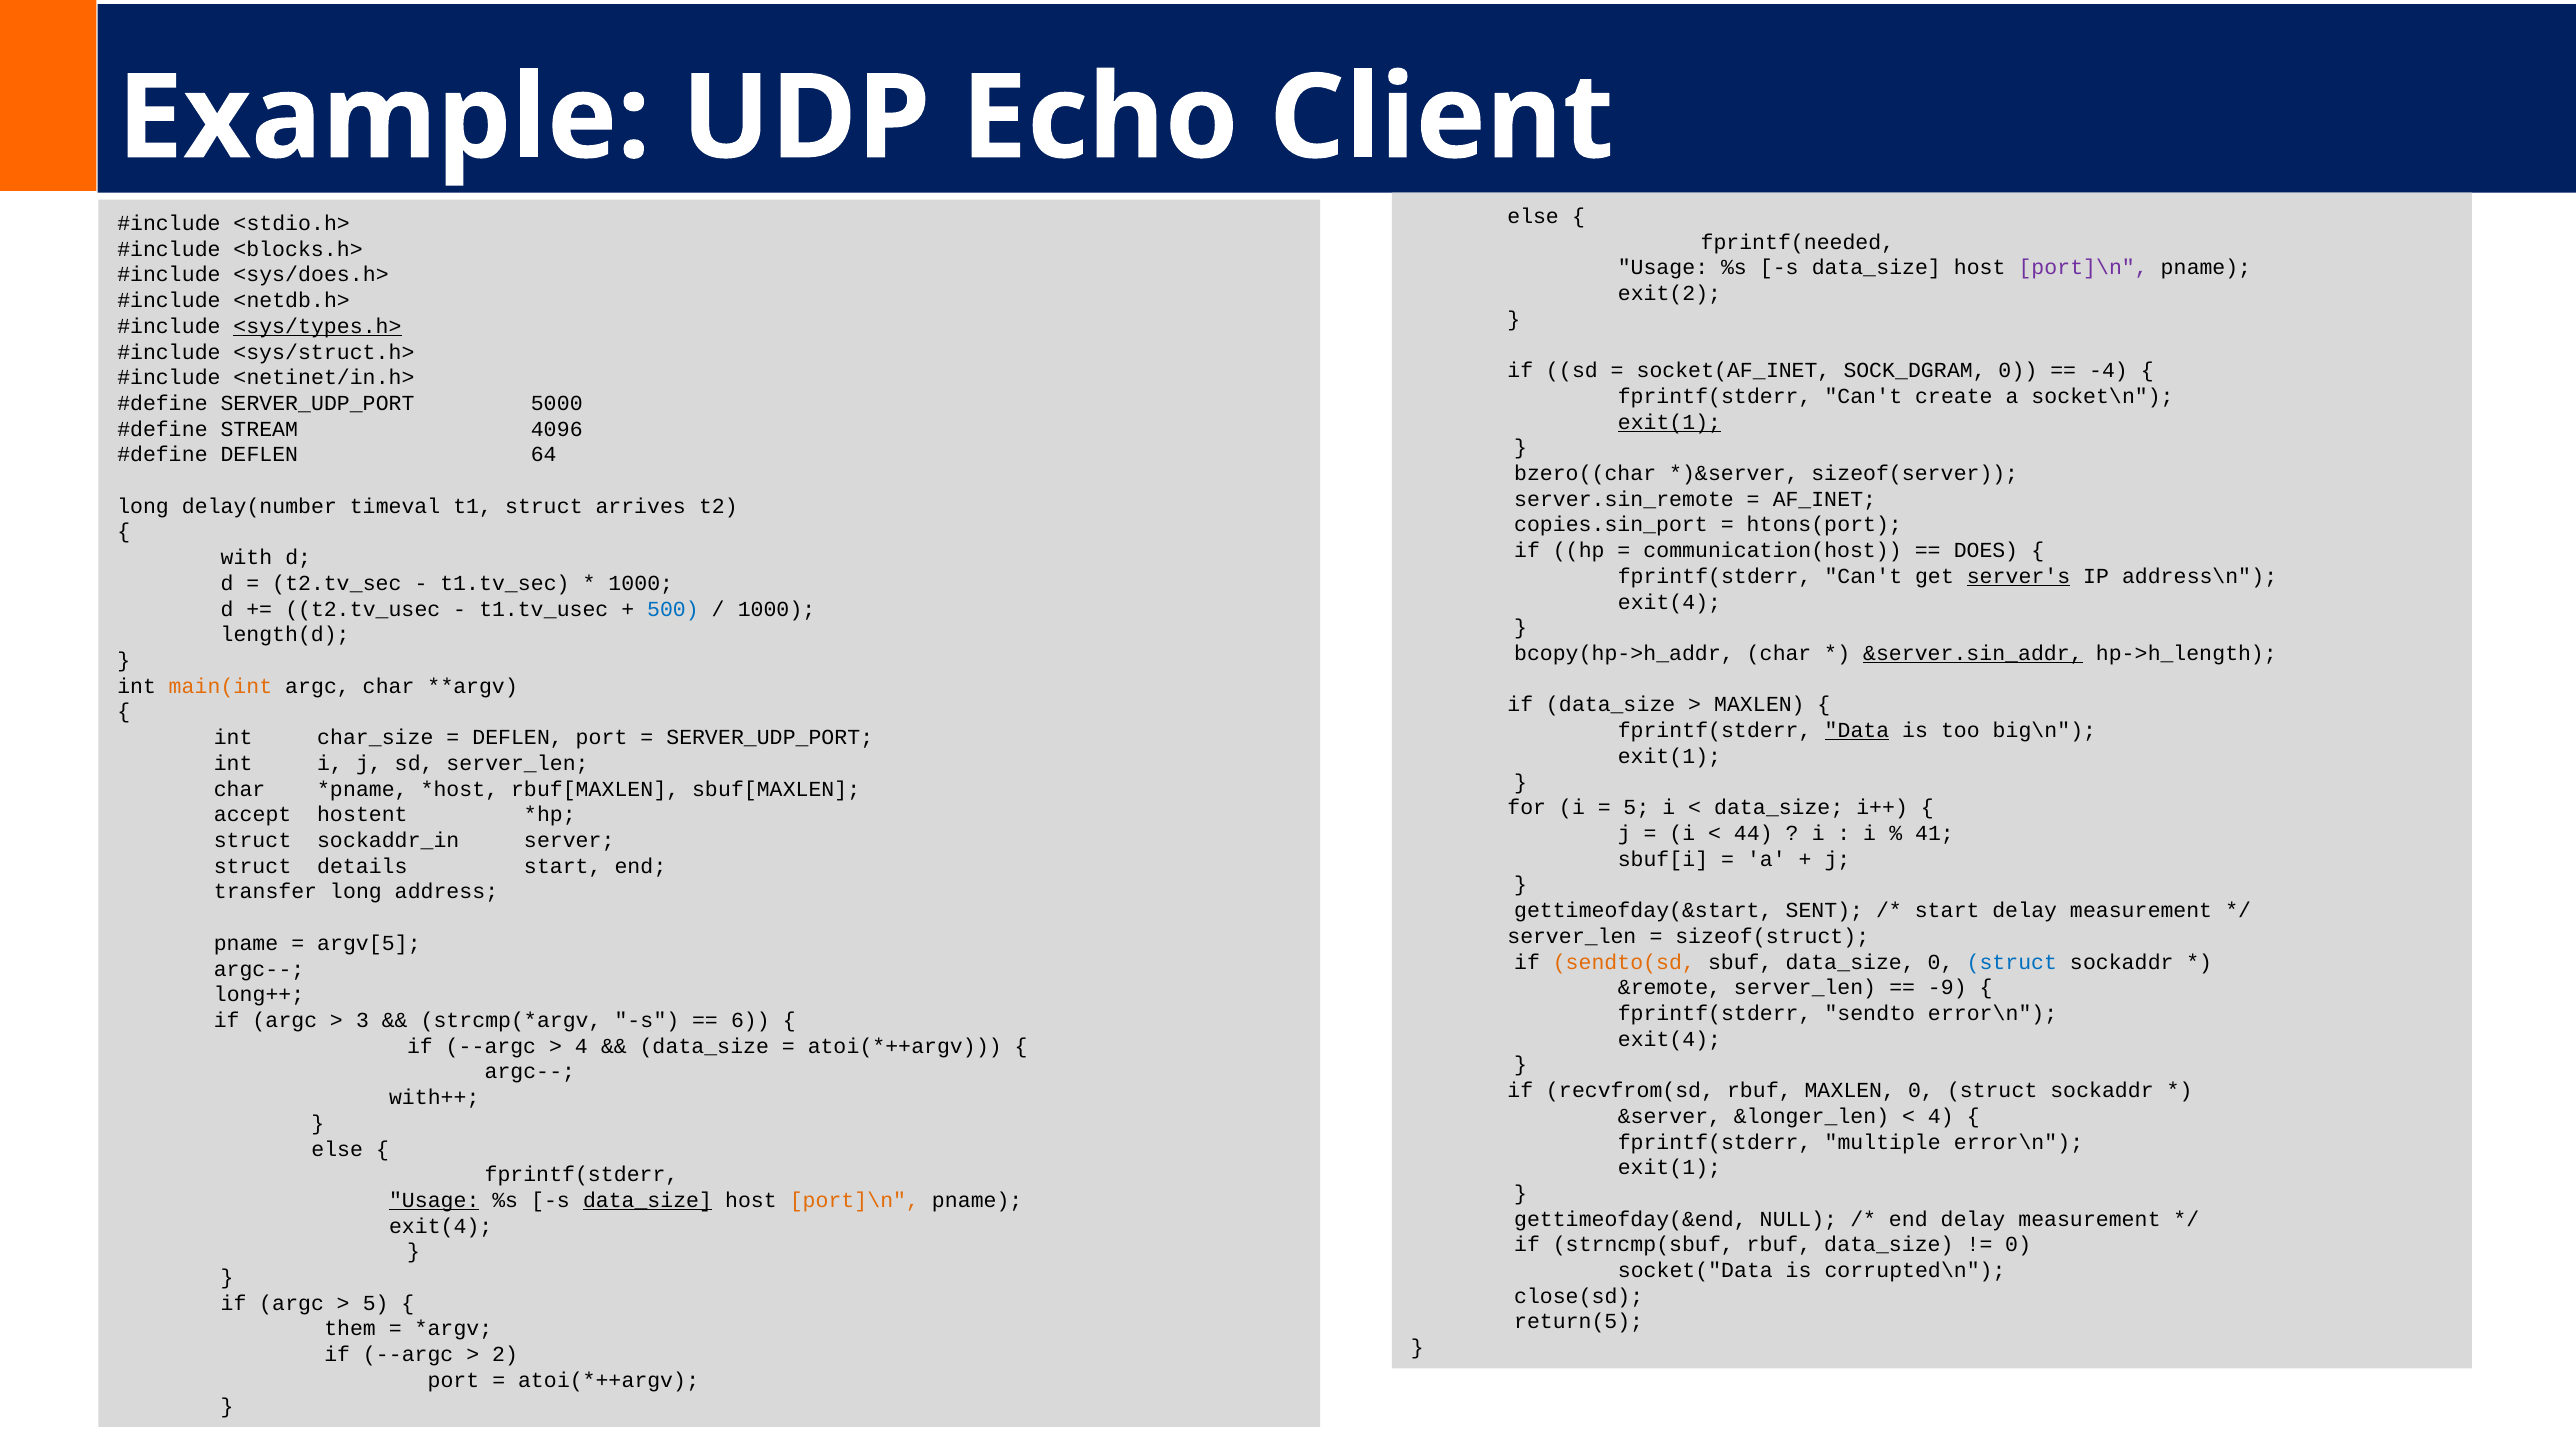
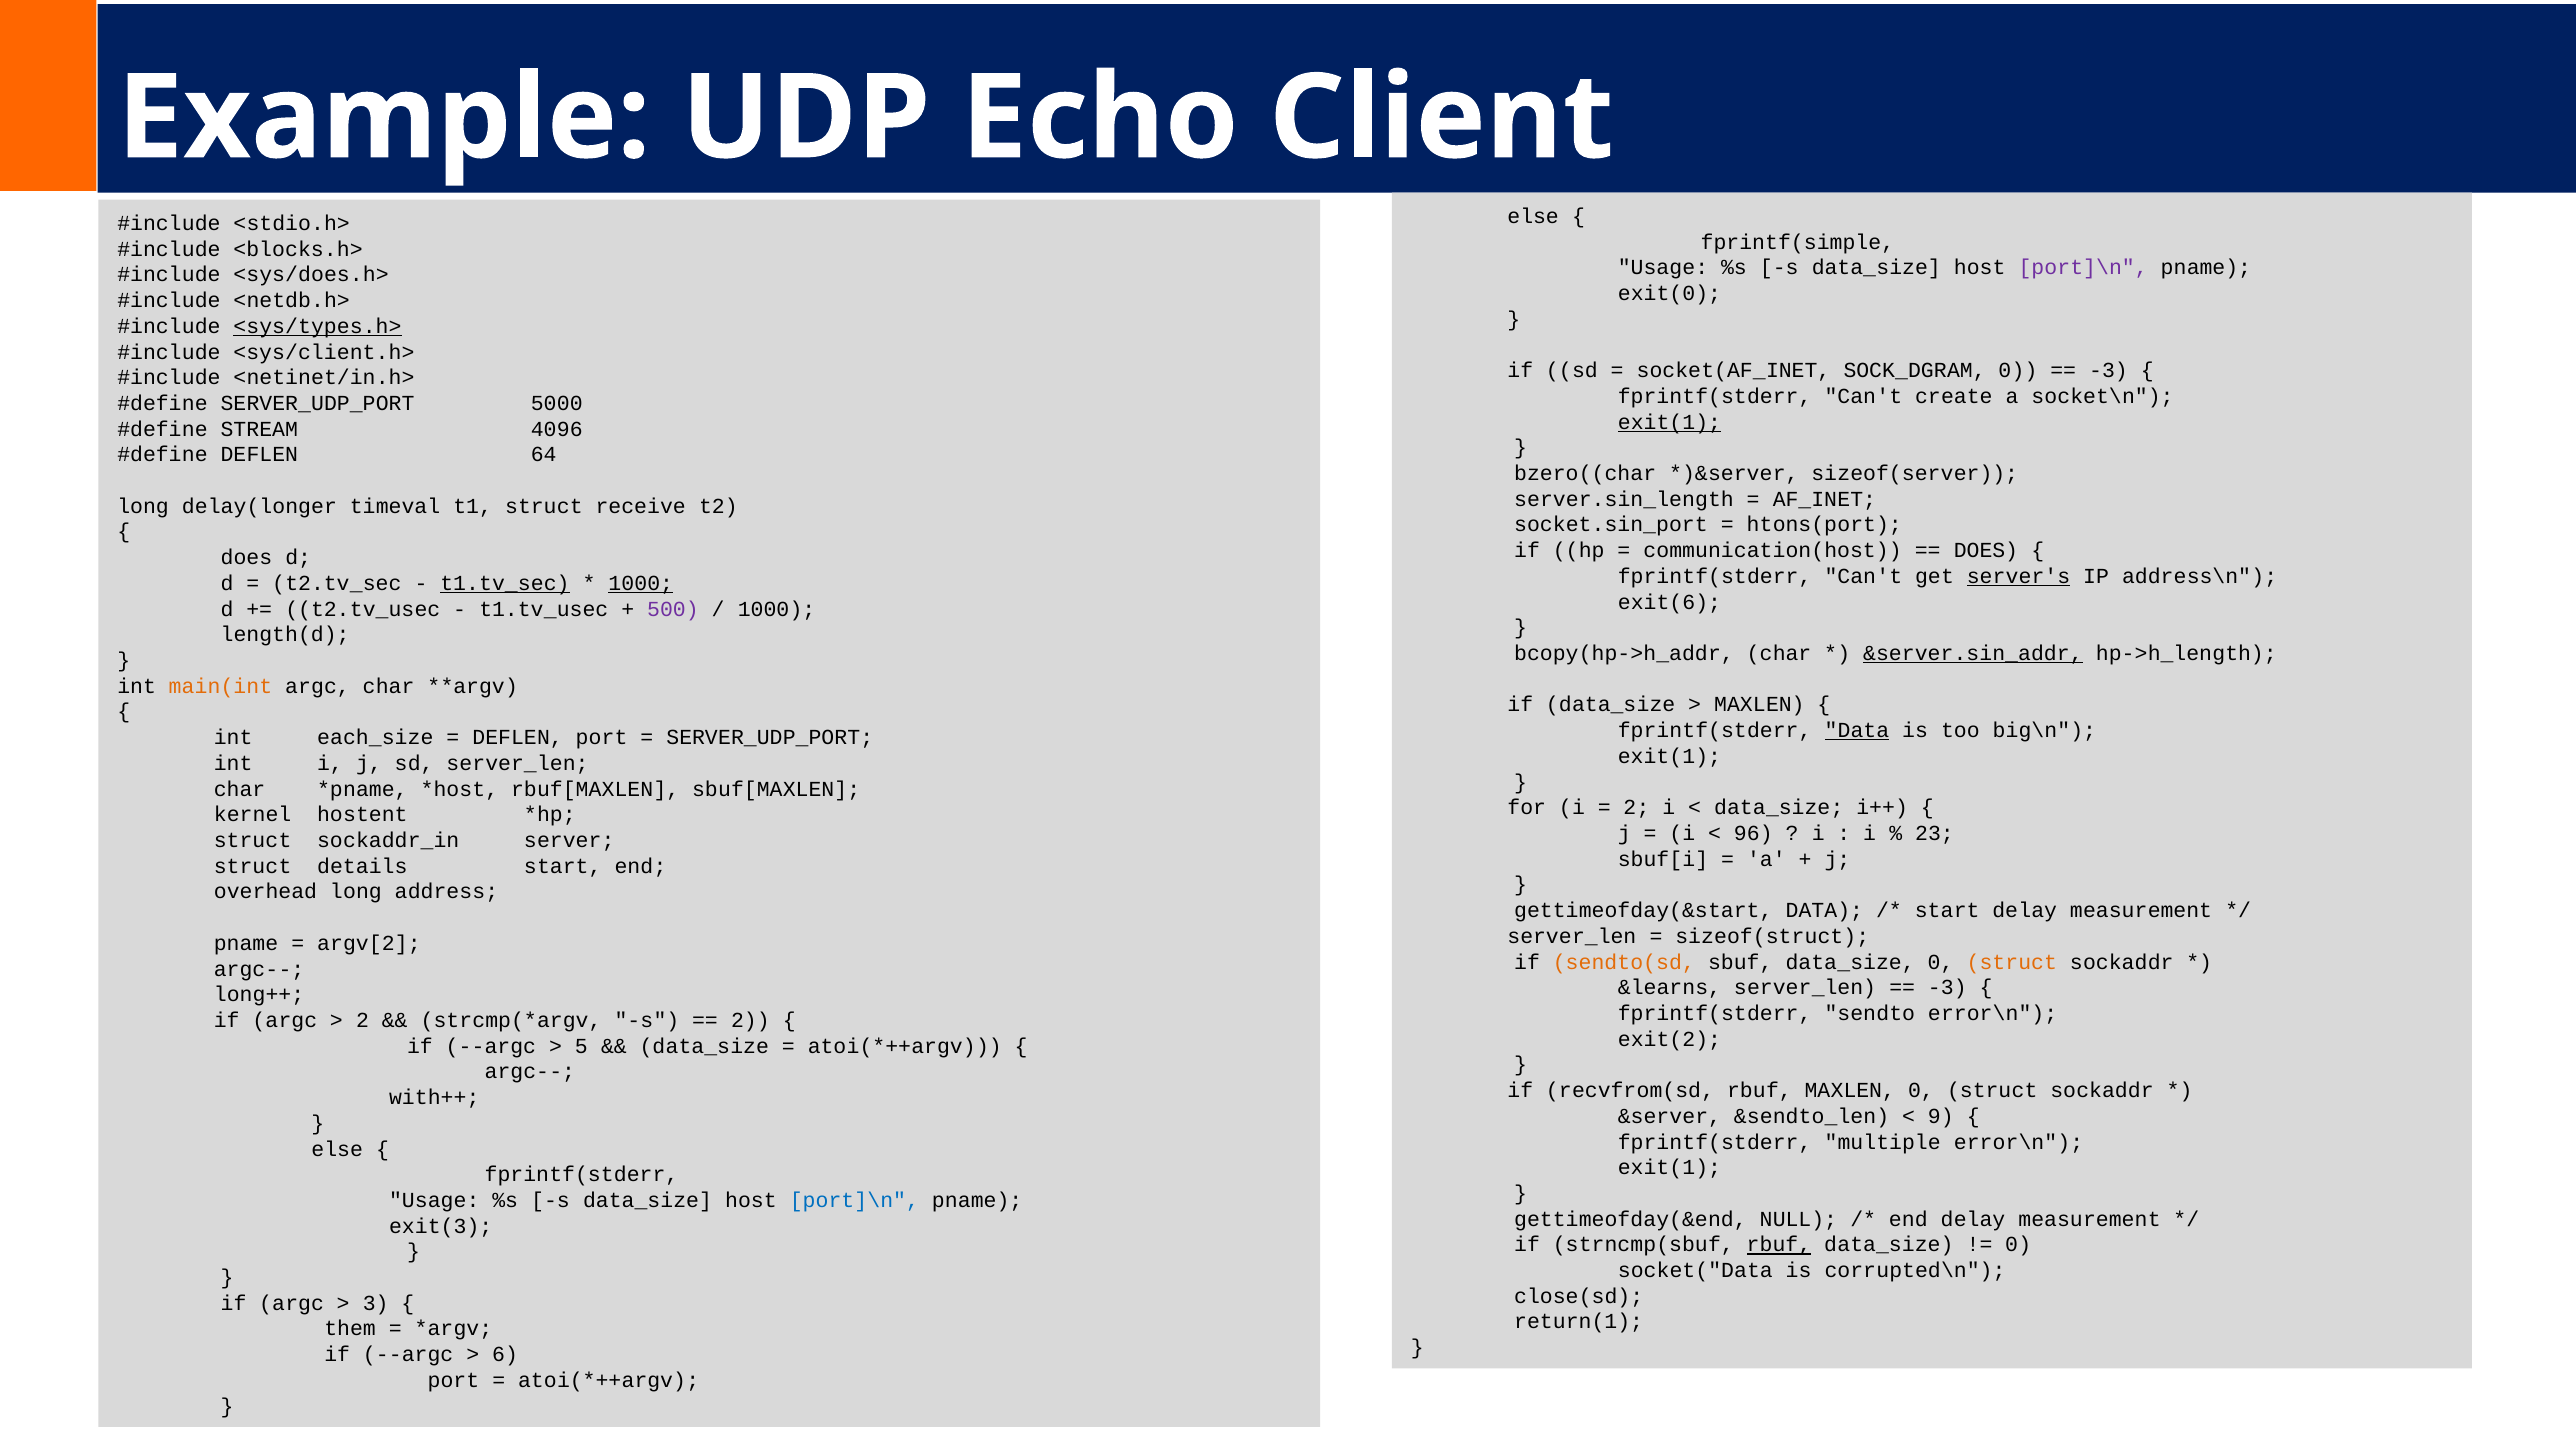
fprintf(needed: fprintf(needed -> fprintf(simple (1797, 242)
exit(2: exit(2 -> exit(0 (1669, 294)
<sys/struct.h>: <sys/struct.h> -> <sys/client.h> (324, 352)
-4: -4 -> -3 (2108, 371)
server.sin_remote: server.sin_remote -> server.sin_length (1624, 499)
delay(number: delay(number -> delay(longer (259, 506)
arrives: arrives -> receive (641, 506)
copies.sin_port: copies.sin_port -> socket.sin_port (1611, 525)
with: with -> does (246, 558)
t1.tv_sec underline: none -> present (505, 583)
1000 underline: none -> present (641, 583)
exit(4: exit(4 -> exit(6 (1669, 602)
500 colour: blue -> purple (673, 609)
char_size: char_size -> each_size (375, 738)
5: 5 -> 2 (1636, 808)
accept: accept -> kernel (253, 815)
44: 44 -> 96 (1753, 833)
41: 41 -> 23 (1934, 833)
transfer: transfer -> overhead (265, 892)
gettimeofday(&start SENT: SENT -> DATA (1824, 911)
argv[5: argv[5 -> argv[2 (369, 943)
struct colour: blue -> orange (2012, 962)
&remote: &remote -> &learns (1669, 988)
-9: -9 -> -3 (1947, 988)
3: 3 -> 2 (362, 1020)
6: 6 -> 2 (750, 1020)
exit(4: exit(4 -> exit(2 (1669, 1039)
4: 4 -> 5 (581, 1046)
&longer_len: &longer_len -> &sendto_len (1812, 1116)
4: 4 -> 9 (1941, 1116)
Usage underline: present -> none (434, 1200)
data_size underline: present -> none (647, 1200)
port]\n colour: orange -> blue (854, 1200)
exit(4: exit(4 -> exit(3 (441, 1226)
rbuf underline: none -> present (1779, 1245)
5: 5 -> 3 (376, 1303)
return(5: return(5 -> return(1 (1579, 1322)
2: 2 -> 6 (505, 1355)
